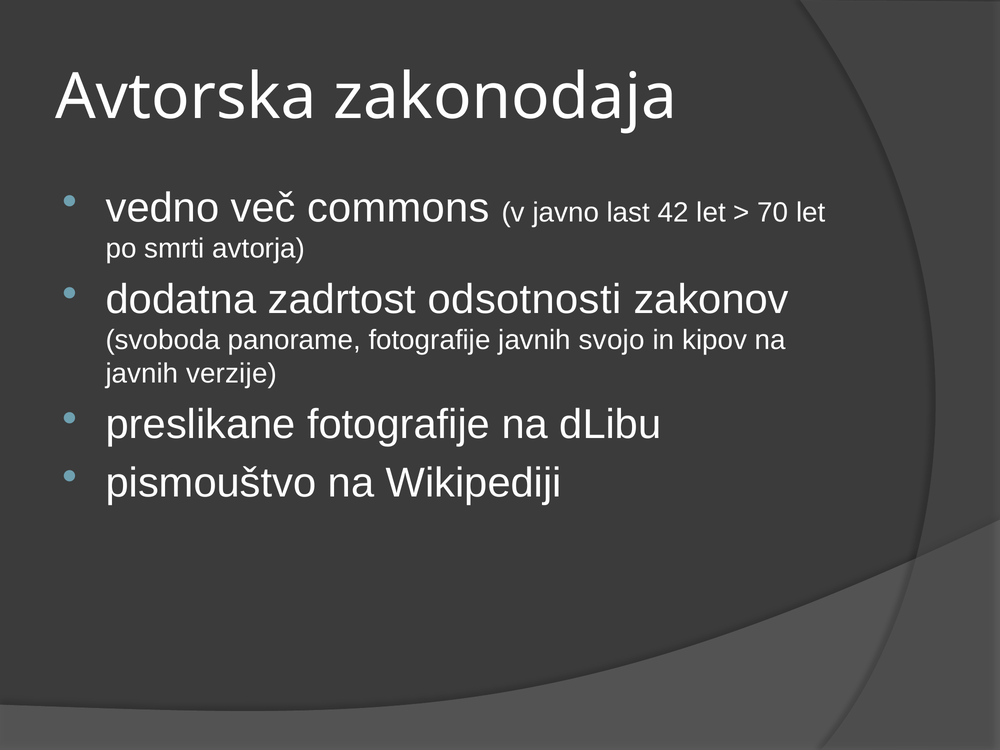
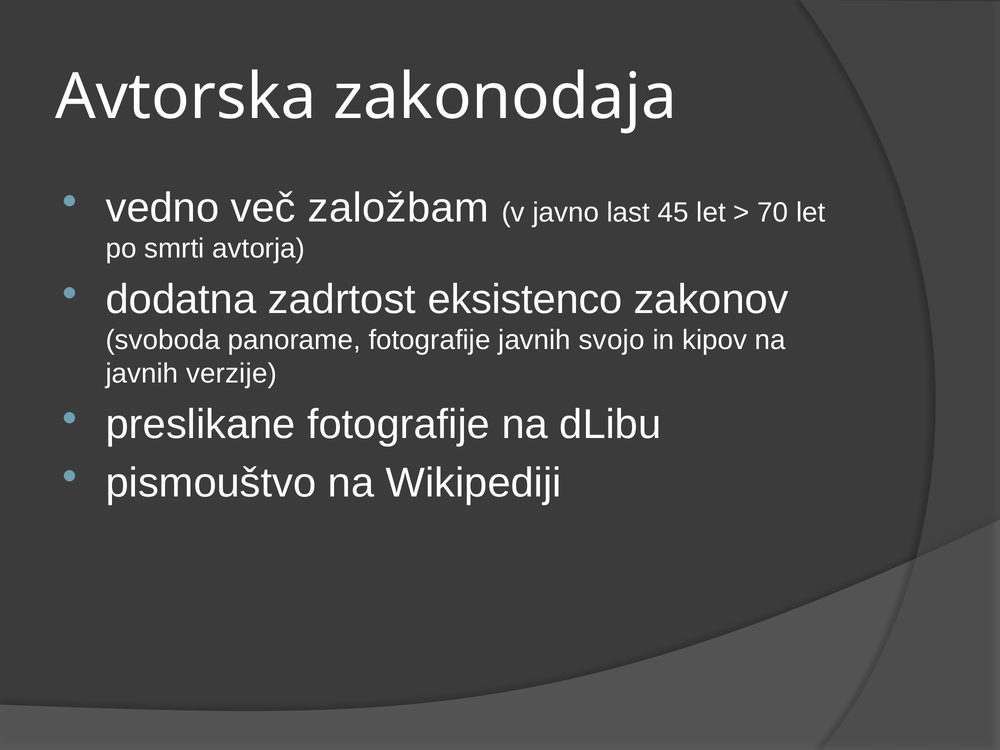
commons: commons -> založbam (398, 208)
42: 42 -> 45 (673, 212)
odsotnosti: odsotnosti -> eksistenco (525, 300)
